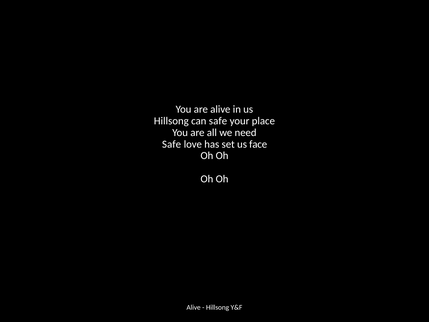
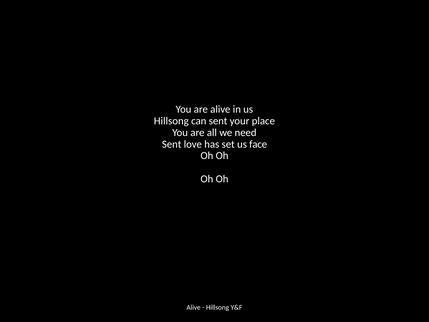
can safe: safe -> sent (218, 121)
Safe: Safe -> Sent (172, 144)
